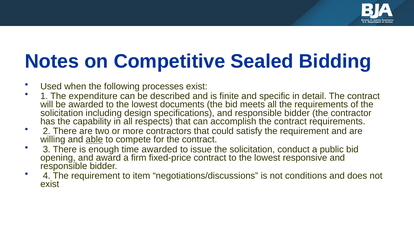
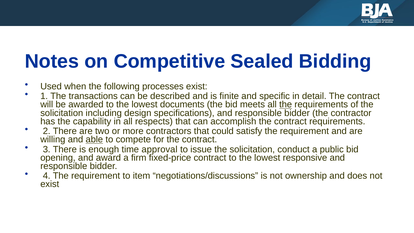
expenditure: expenditure -> transactions (93, 96)
the underline: none -> present (286, 105)
time awarded: awarded -> approval (160, 149)
conditions: conditions -> ownership (306, 176)
